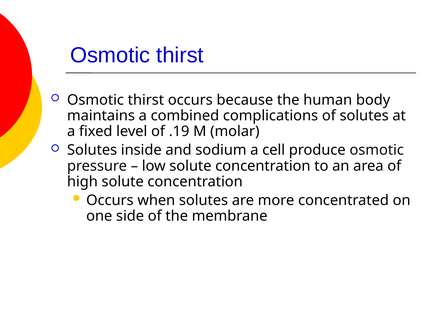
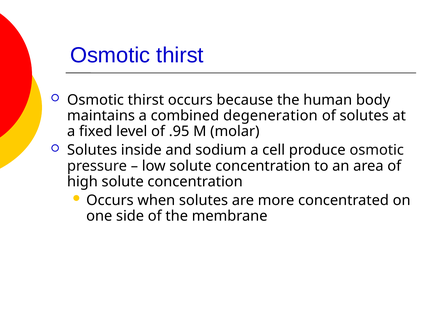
complications: complications -> degeneration (270, 116)
.19: .19 -> .95 (179, 132)
